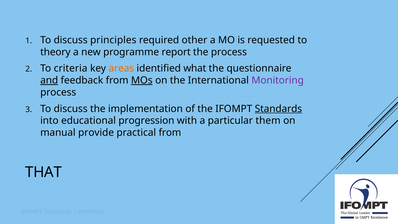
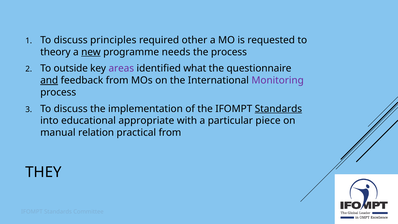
new underline: none -> present (91, 52)
report: report -> needs (176, 52)
criteria: criteria -> outside (71, 68)
areas colour: orange -> purple (121, 68)
MOs underline: present -> none (142, 80)
progression: progression -> appropriate (146, 121)
them: them -> piece (268, 121)
provide: provide -> relation (96, 133)
THAT: THAT -> THEY (43, 172)
